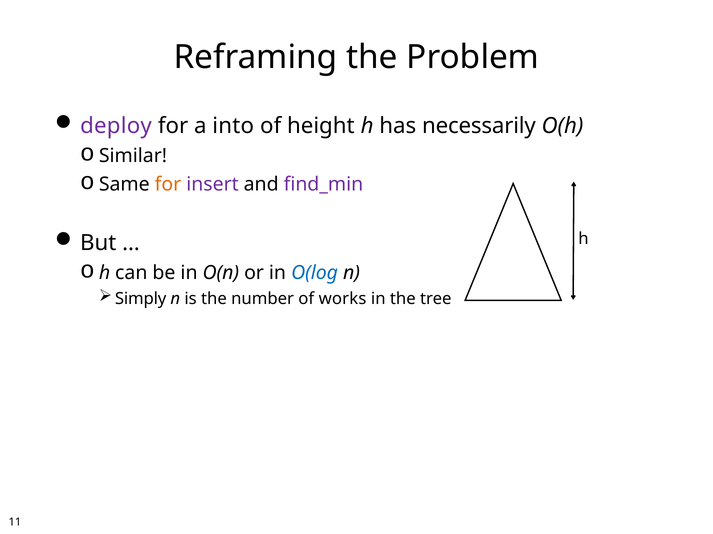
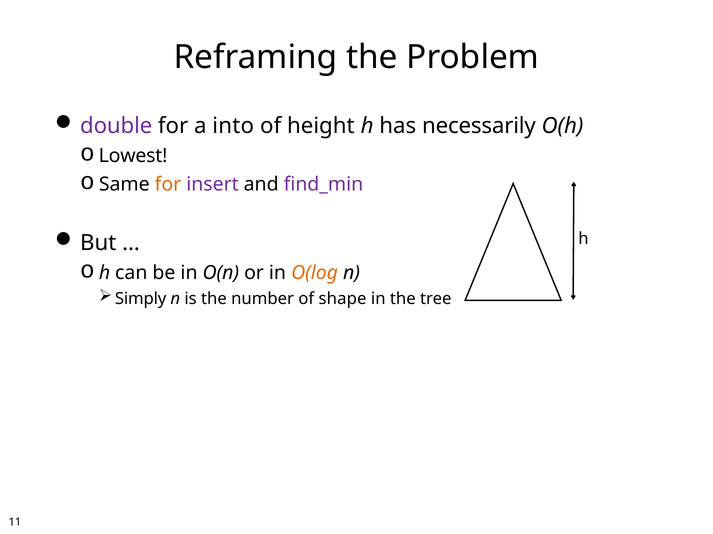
deploy: deploy -> double (116, 126)
Similar: Similar -> Lowest (133, 156)
O(log colour: blue -> orange (315, 273)
works: works -> shape (343, 299)
